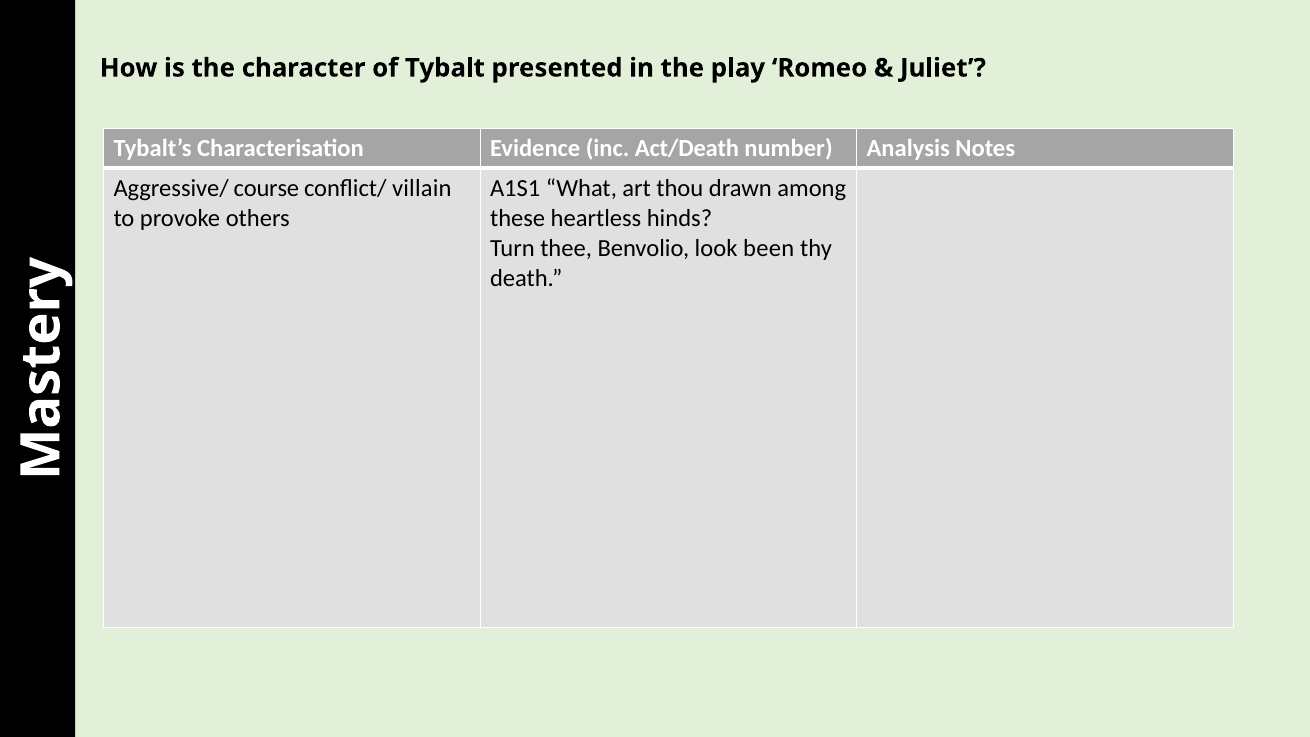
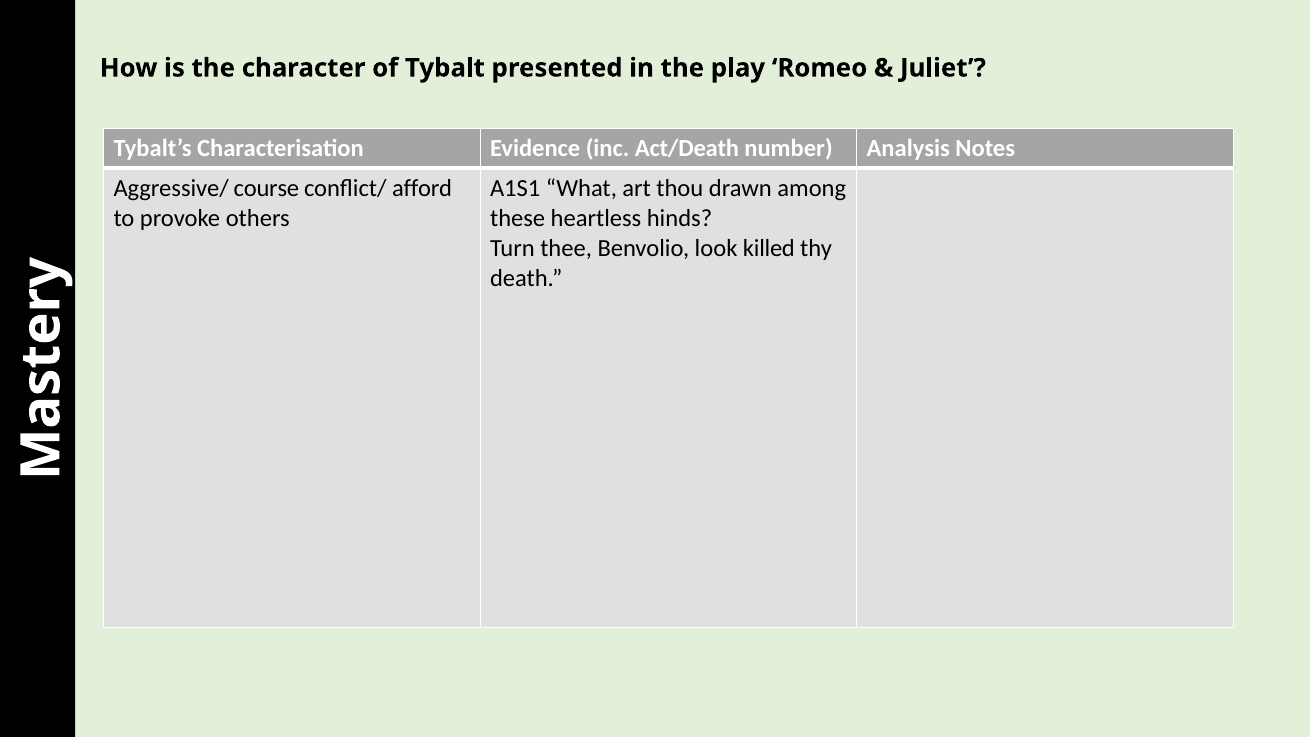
villain: villain -> afford (422, 188)
been: been -> killed (769, 248)
